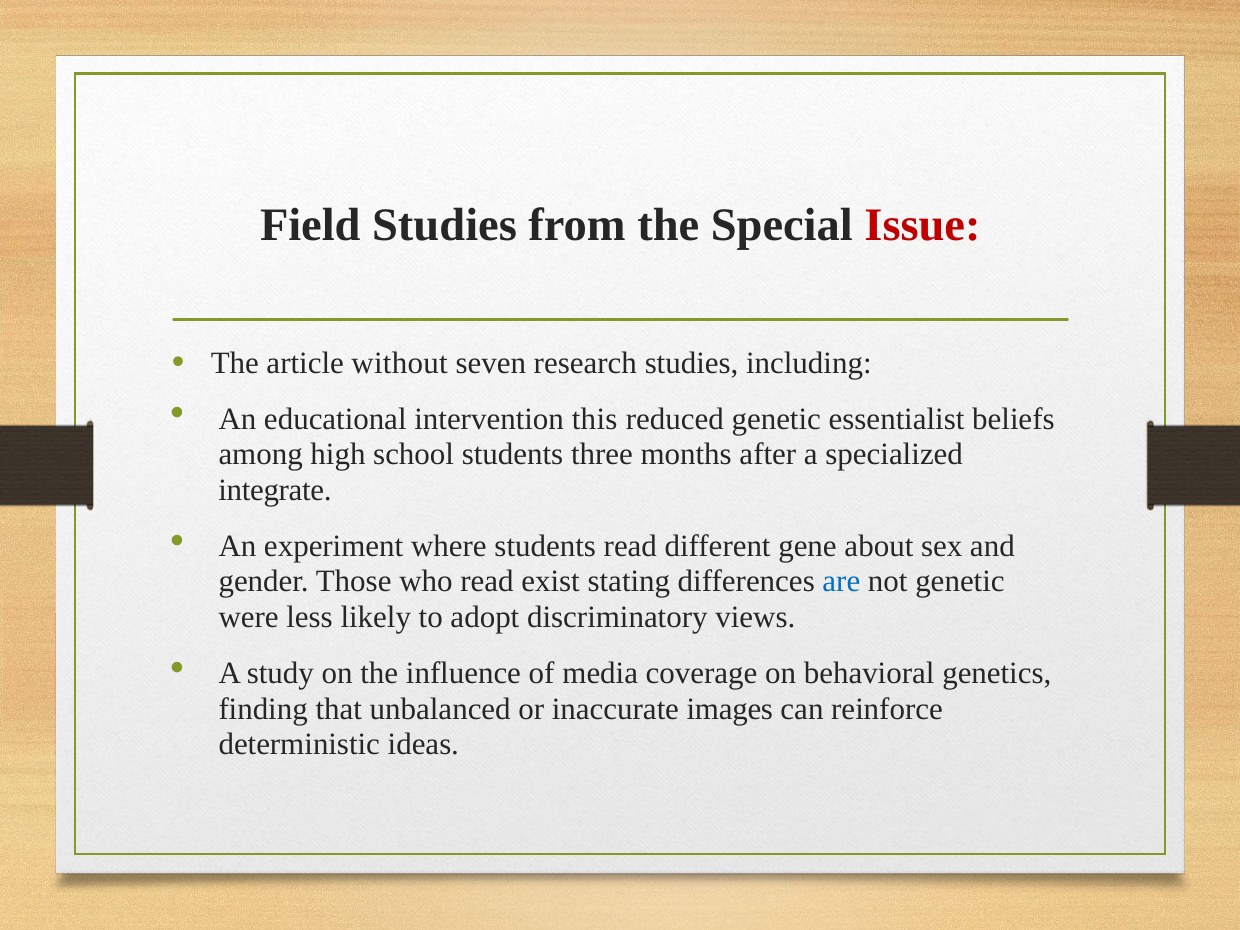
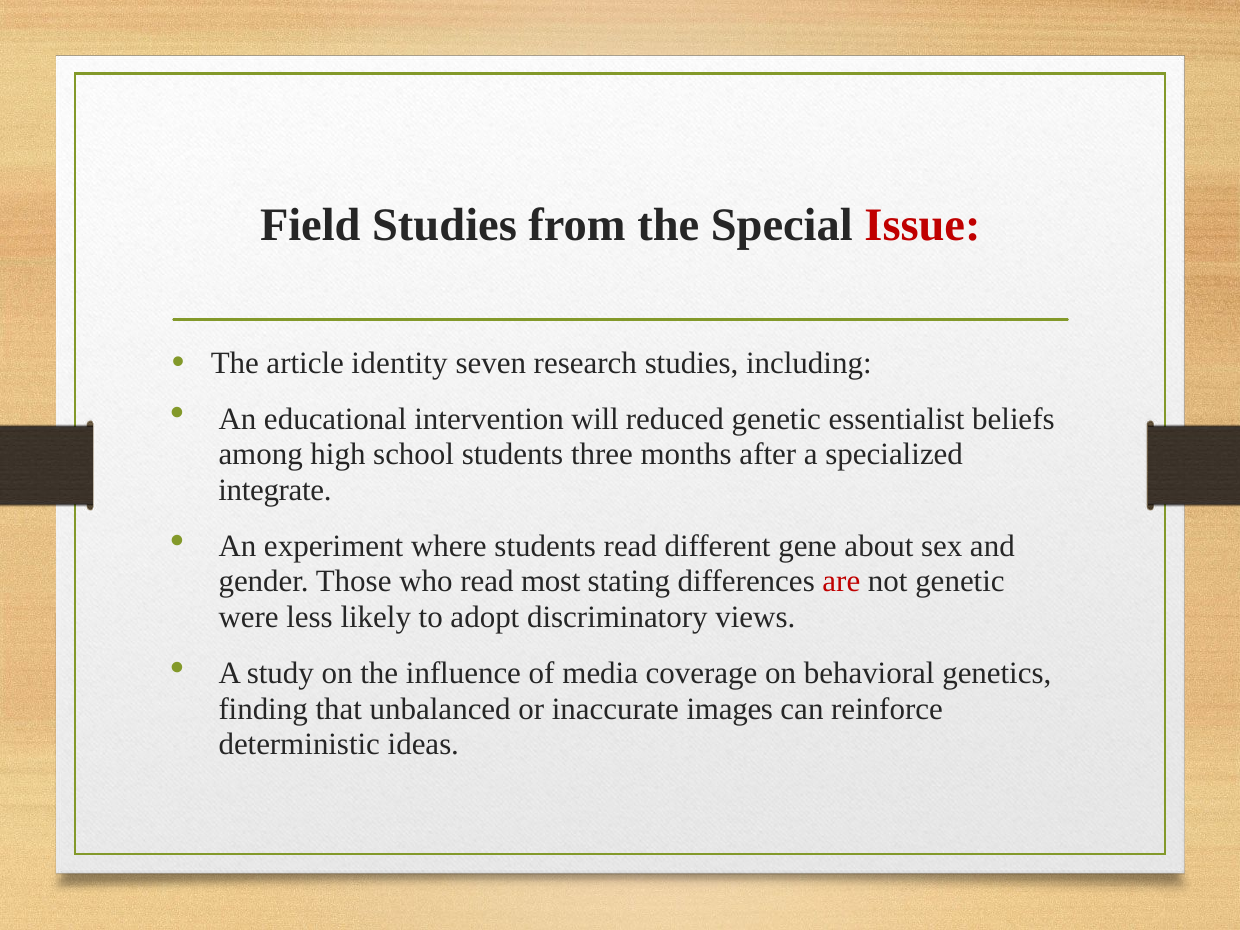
without: without -> identity (400, 363)
this: this -> will (595, 419)
exist: exist -> most (551, 582)
are colour: blue -> red (841, 582)
